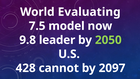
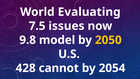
model: model -> issues (66, 26)
leader: leader -> model (57, 40)
2050 colour: light green -> yellow (108, 40)
2097: 2097 -> 2054 (112, 68)
